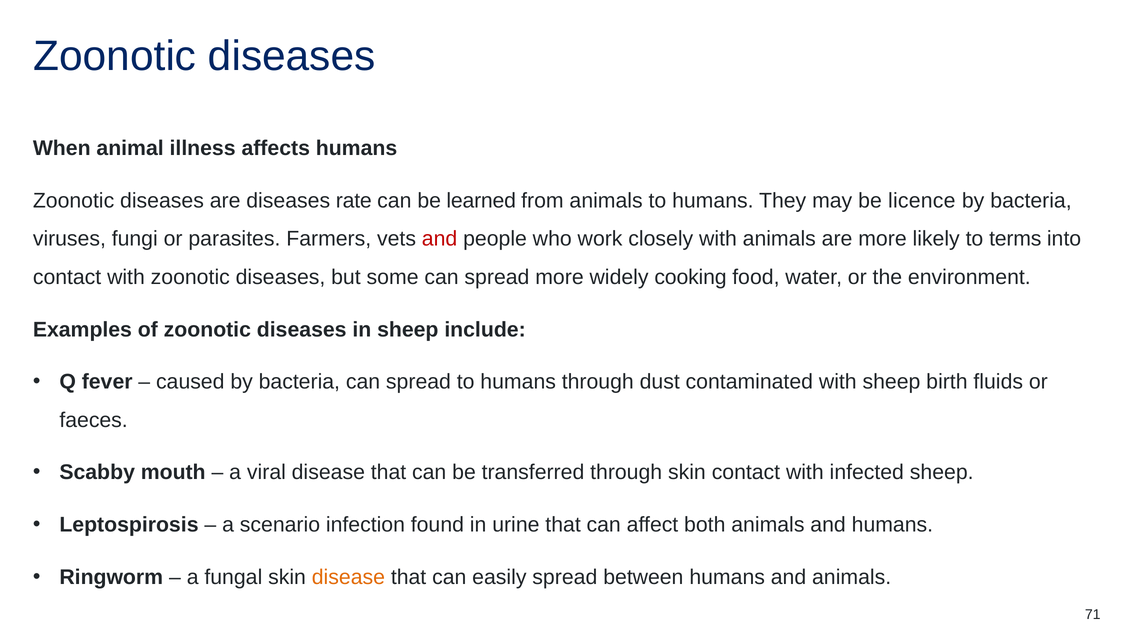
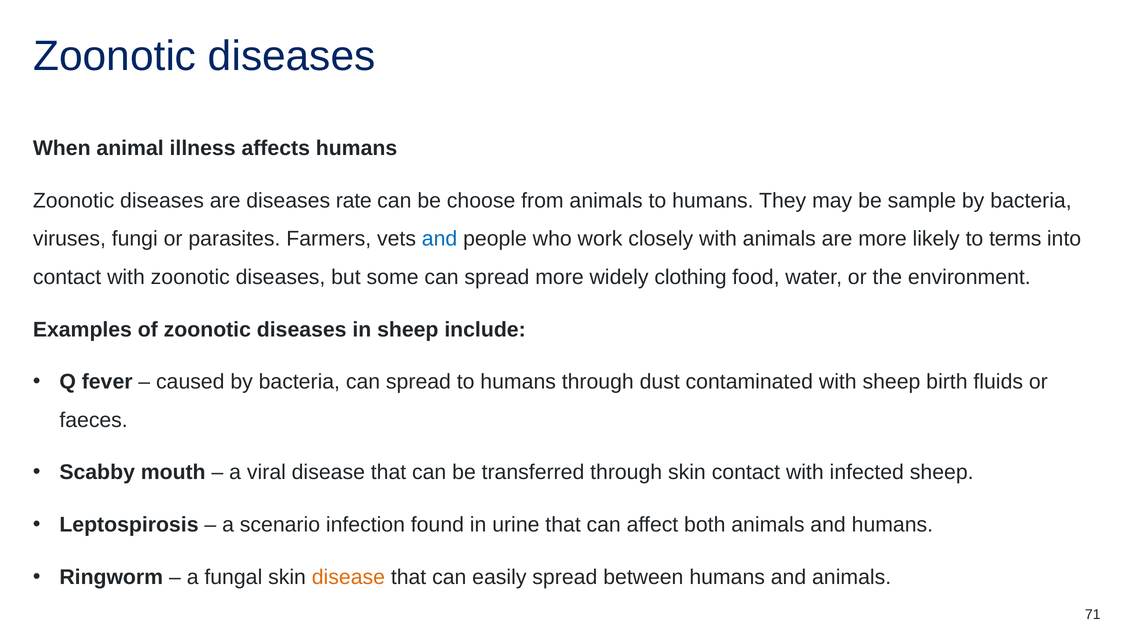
learned: learned -> choose (481, 201)
licence: licence -> sample (922, 201)
and colour: red -> blue (440, 239)
cooking: cooking -> clothing (690, 277)
